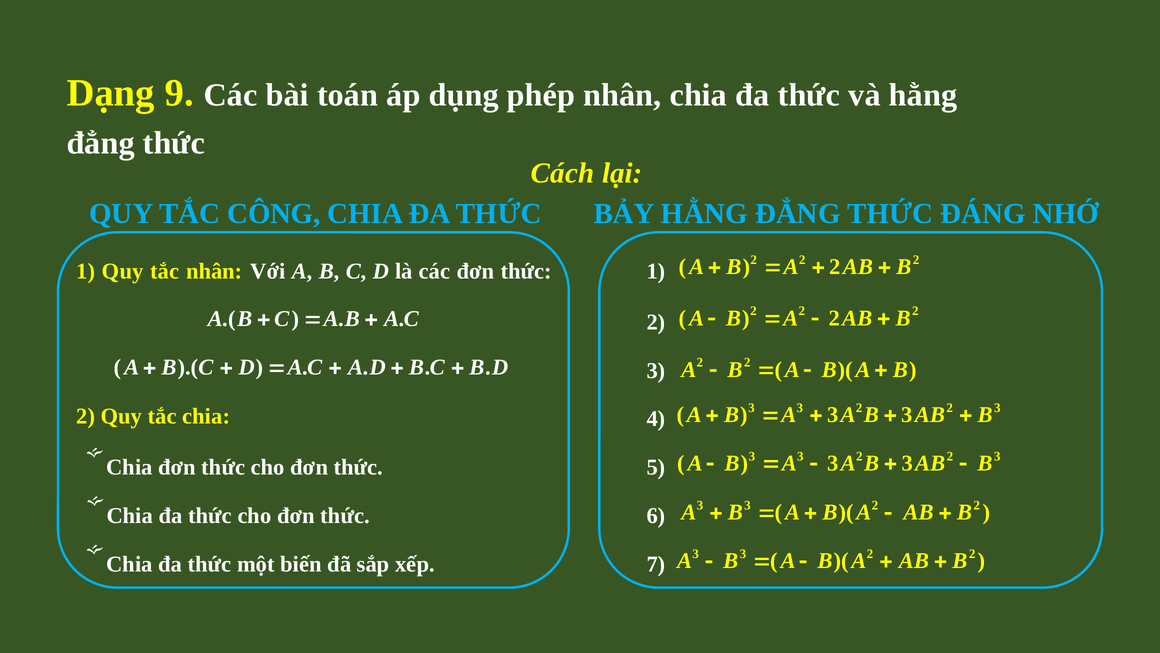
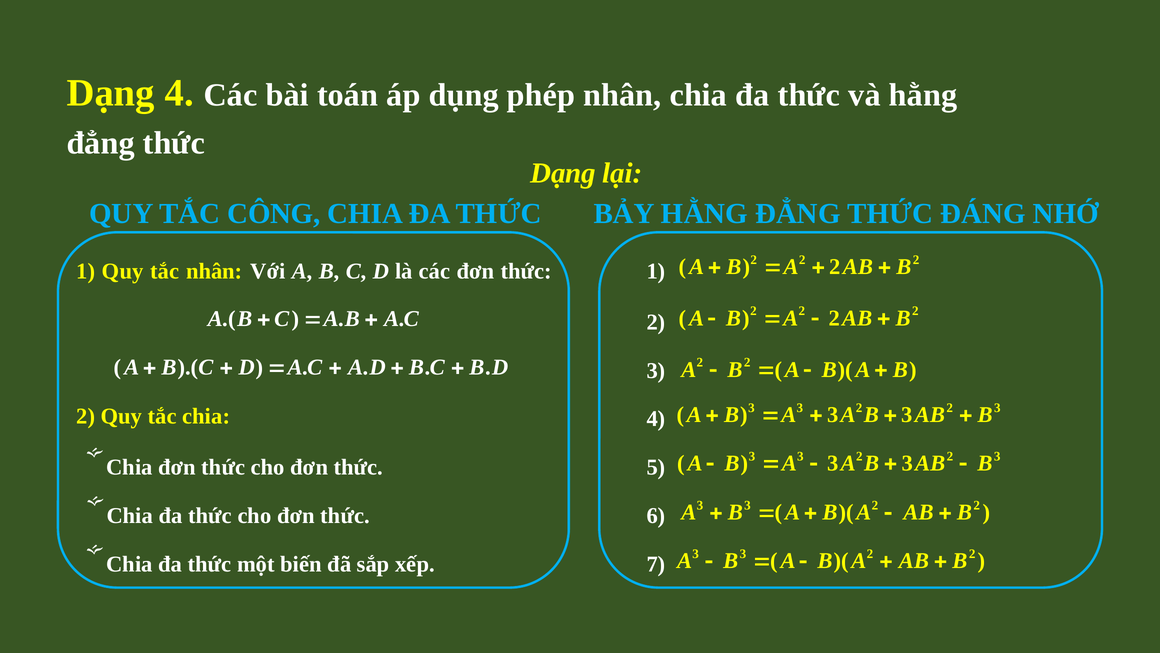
Dạng 9: 9 -> 4 (179, 93)
Cách: Cách -> Dạng (563, 173)
